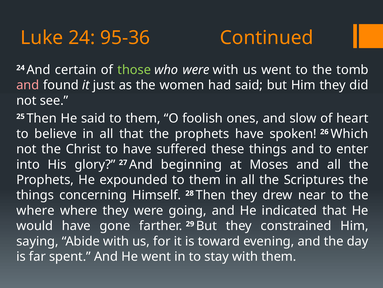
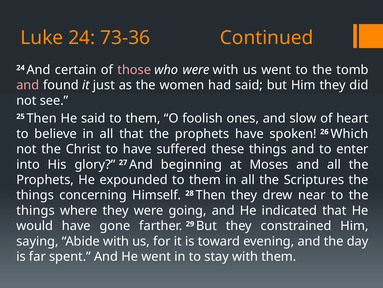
95-36: 95-36 -> 73-36 (125, 38)
those colour: light green -> pink (134, 70)
where: where -> things (35, 210)
